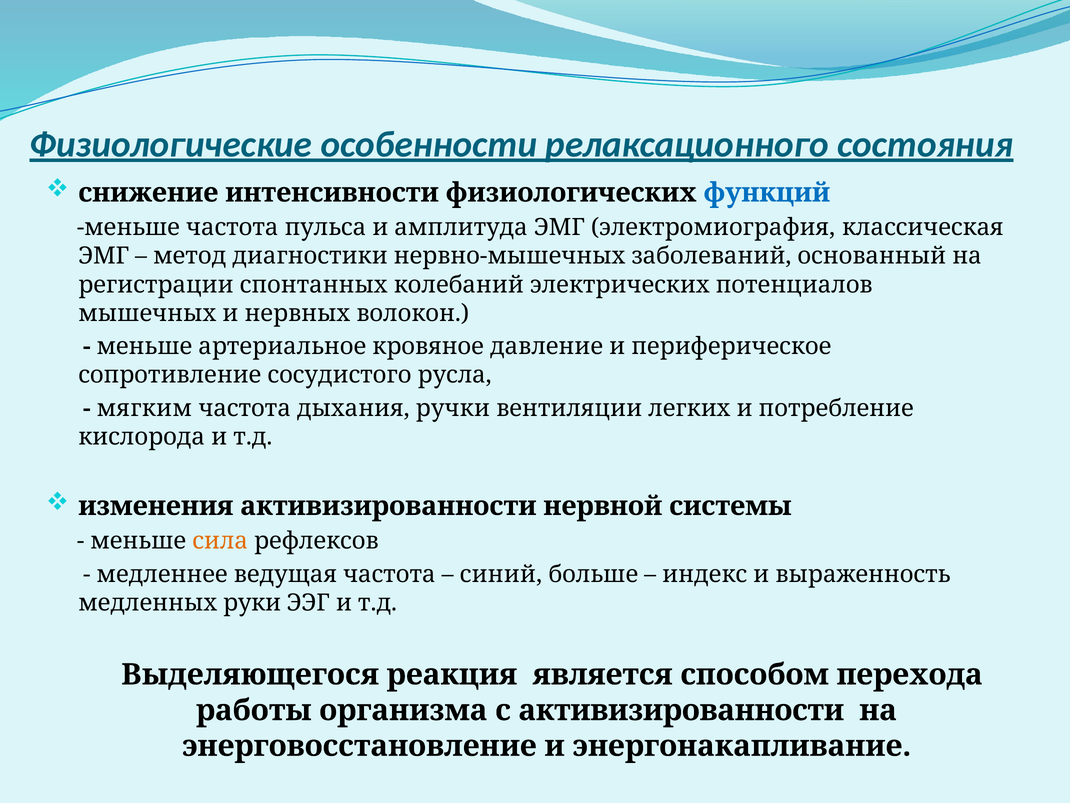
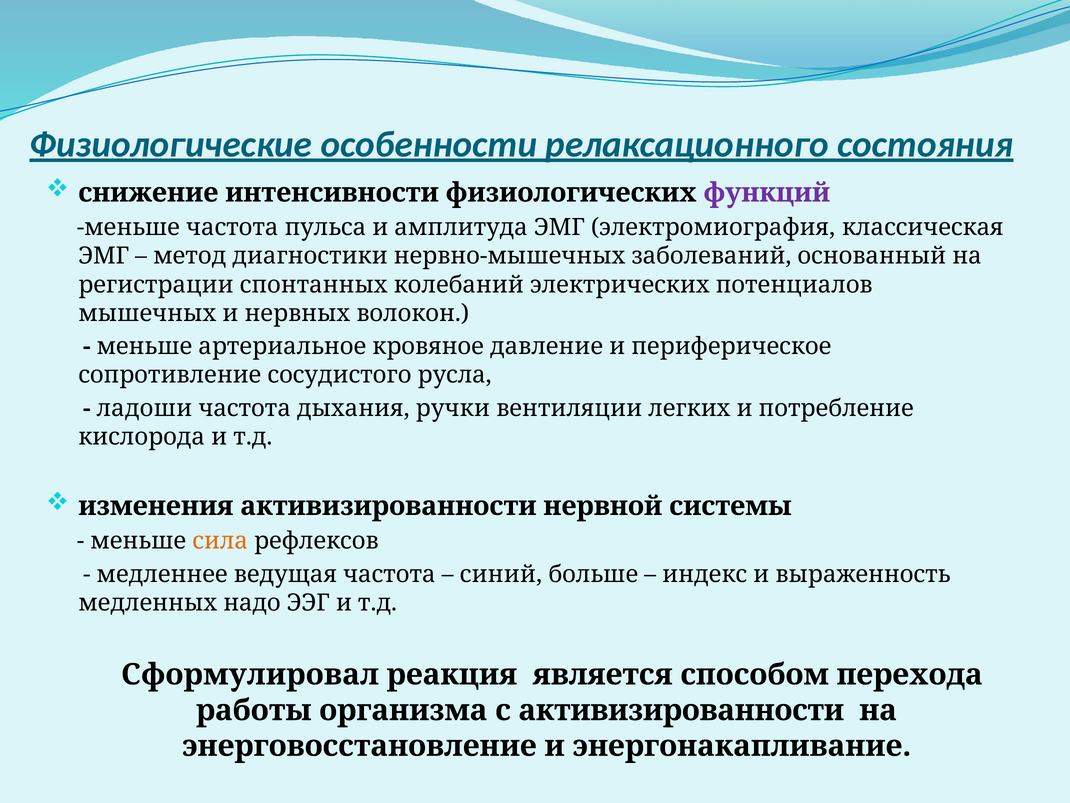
функций colour: blue -> purple (767, 193)
мягким: мягким -> ладоши (144, 408)
руки: руки -> надо (252, 602)
Выделяющегося: Выделяющегося -> Сформулировал (250, 674)
